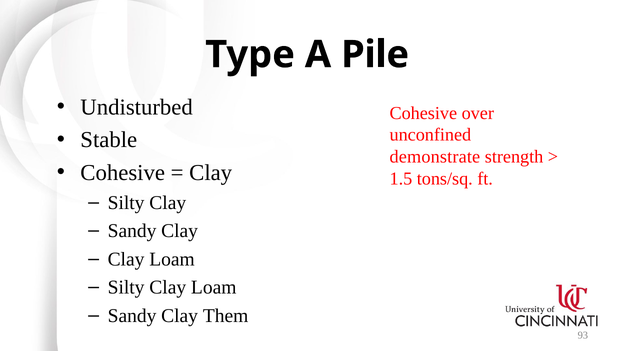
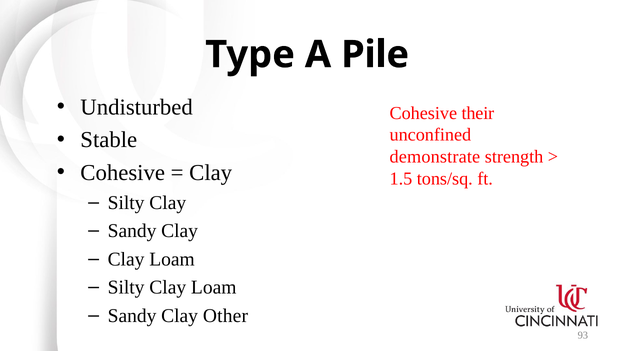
over: over -> their (478, 113)
Them: Them -> Other (225, 316)
